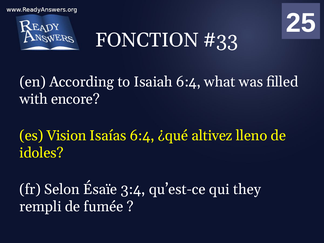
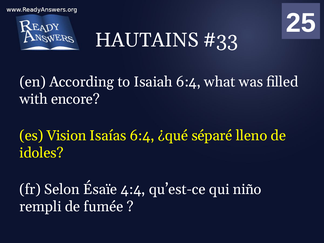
FONCTION: FONCTION -> HAUTAINS (147, 40)
altivez: altivez -> séparé (212, 136)
3:4: 3:4 -> 4:4 (133, 189)
they: they -> niño (247, 189)
